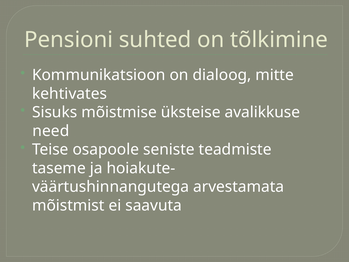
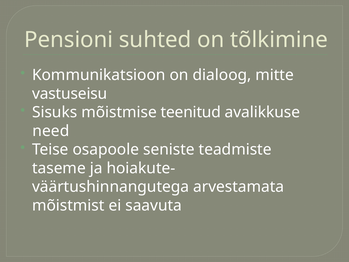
kehtivates: kehtivates -> vastuseisu (70, 94)
üksteise: üksteise -> teenitud (191, 112)
